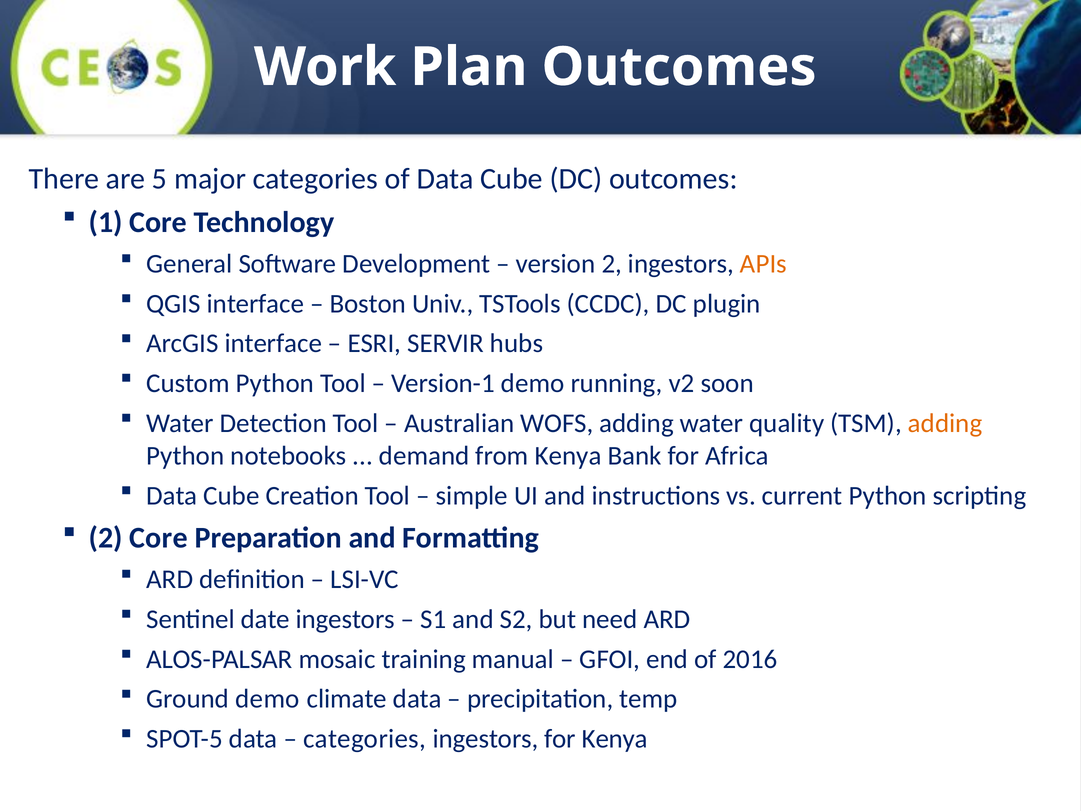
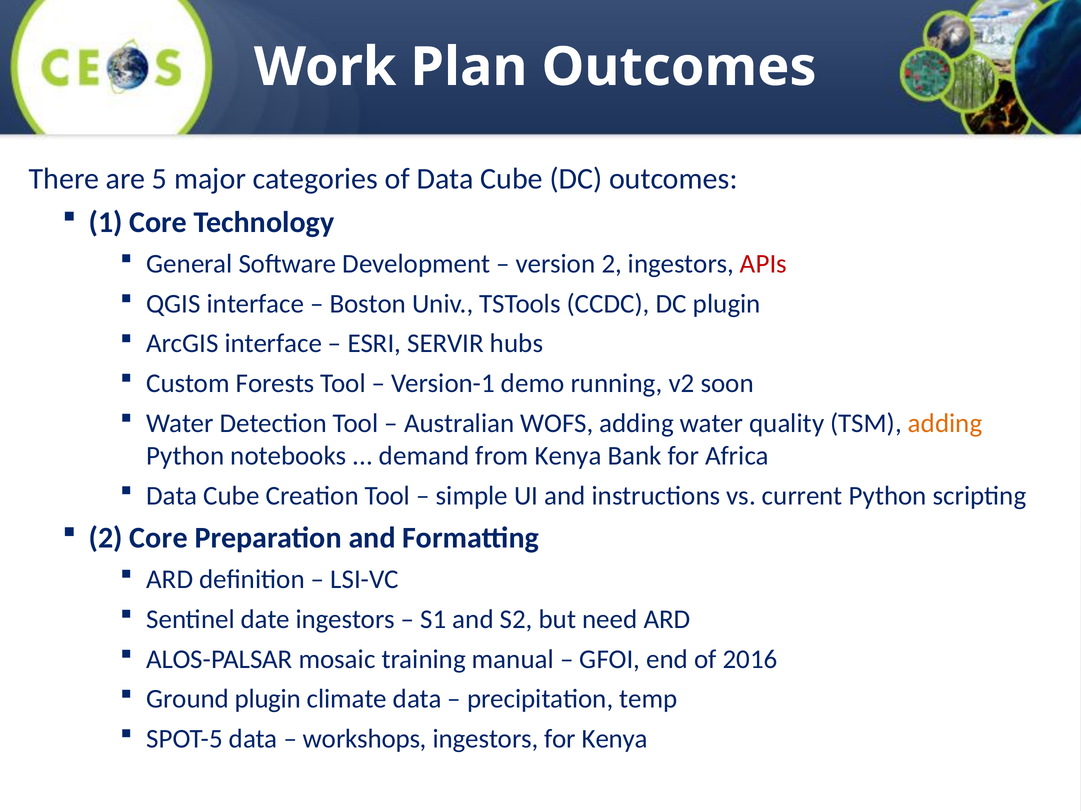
APIs colour: orange -> red (763, 264)
Custom Python: Python -> Forests (275, 383)
Ground demo: demo -> plugin (268, 699)
categories: categories -> workshops (365, 739)
